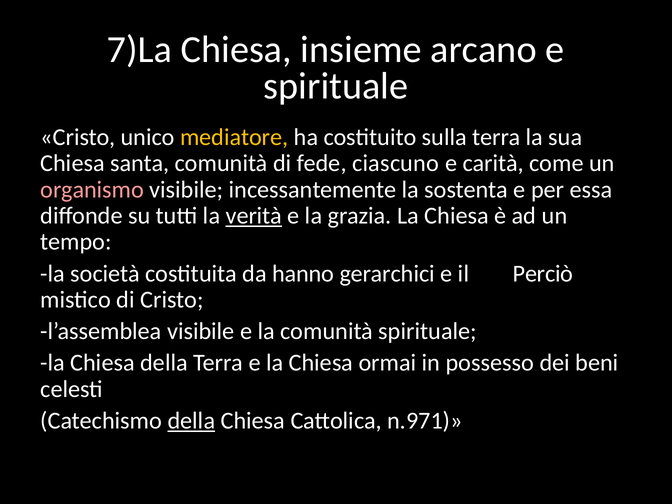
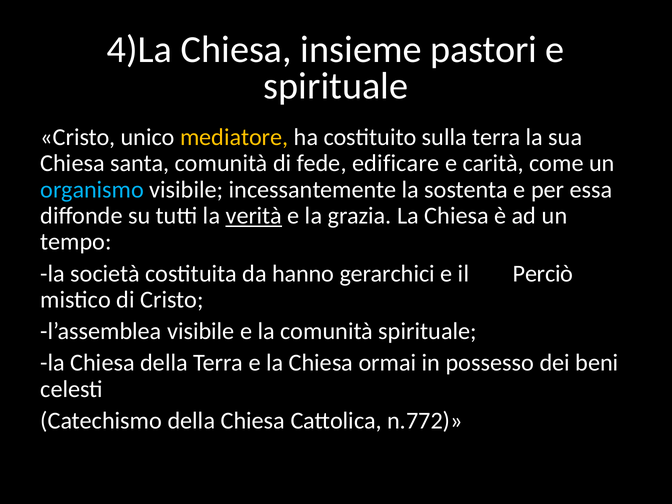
7)La: 7)La -> 4)La (139, 50)
arcano: arcano -> pastori (484, 50)
ciascuno: ciascuno -> edificare (396, 163)
organismo colour: pink -> light blue (92, 190)
della underline: present -> none (191, 421)
n.971: n.971 -> n.772 (425, 421)
